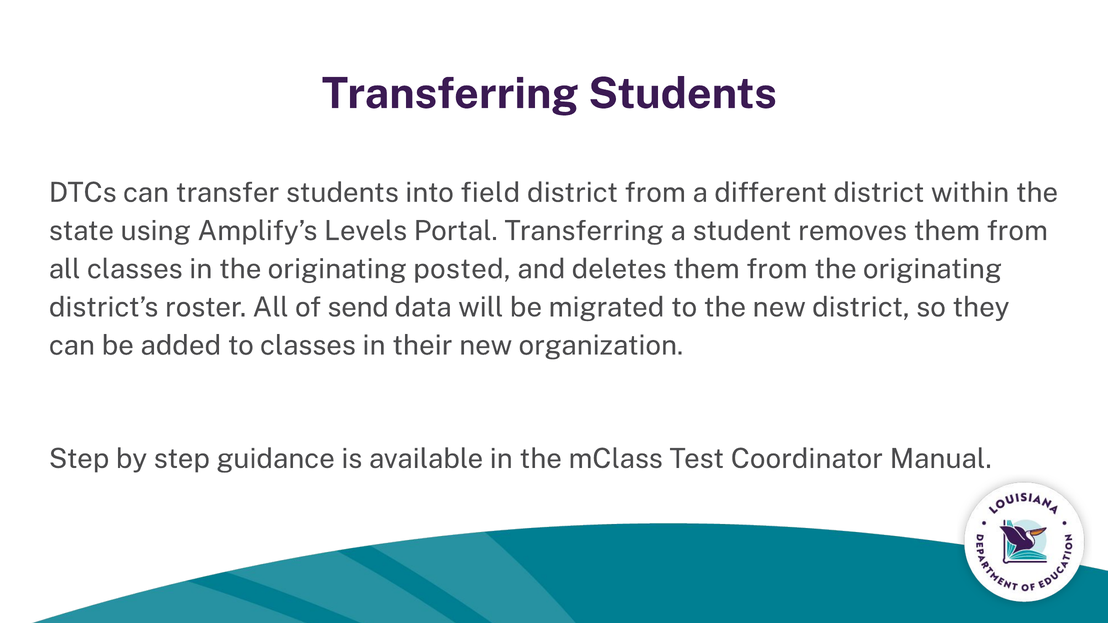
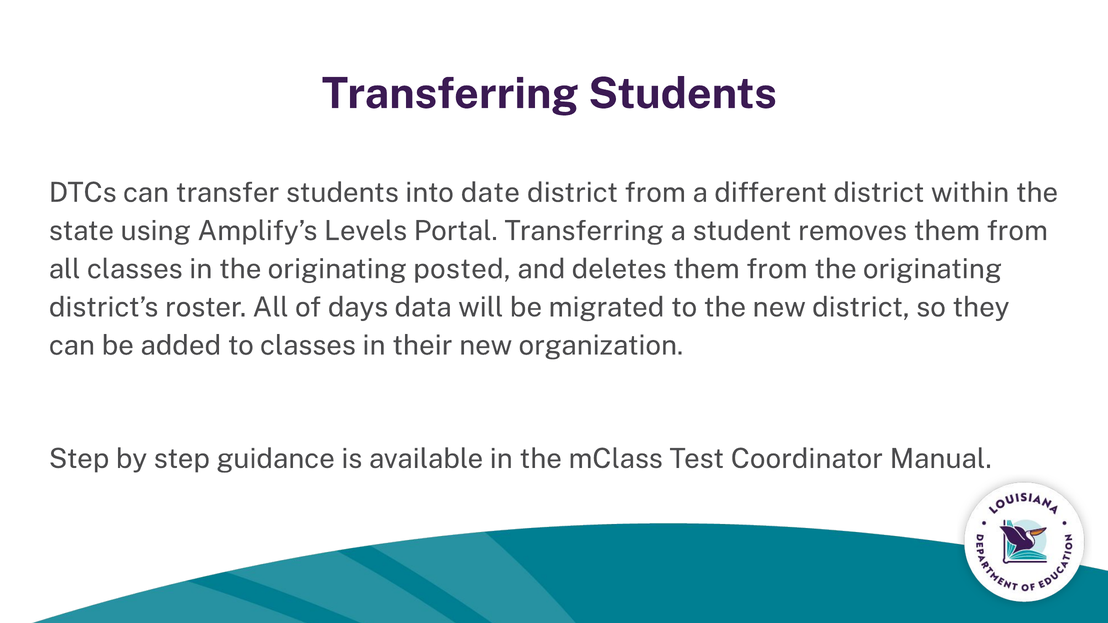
field: field -> date (490, 193)
send: send -> days (358, 307)
